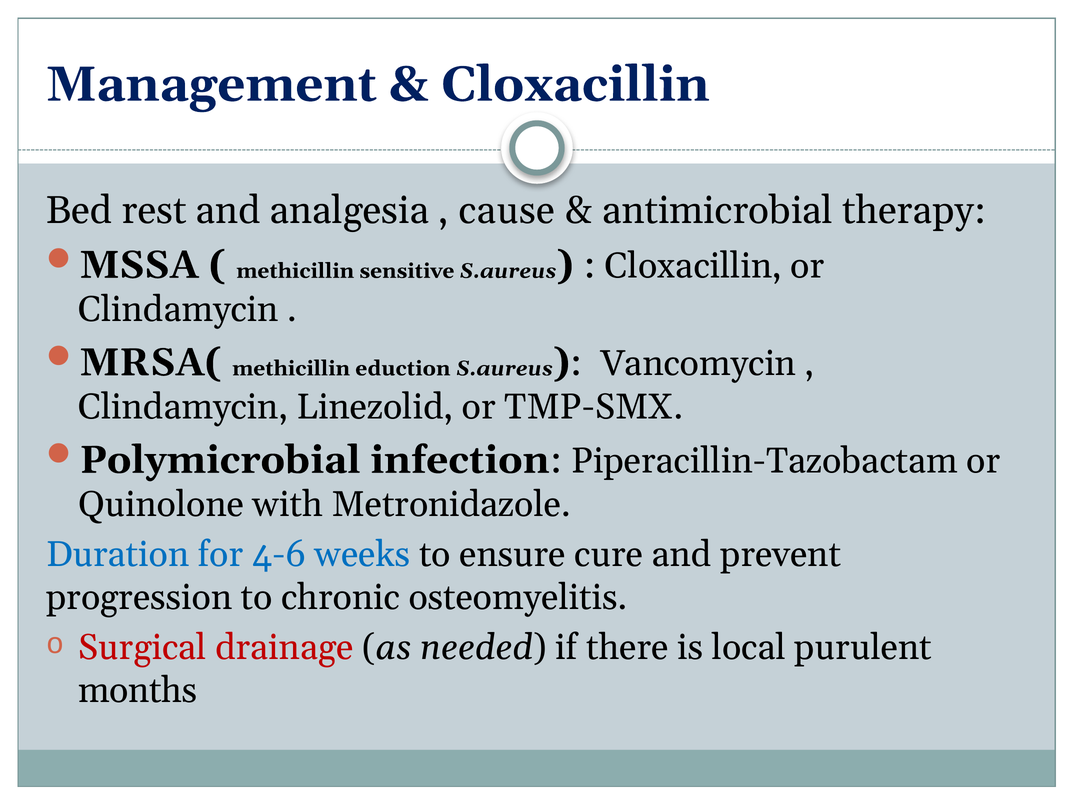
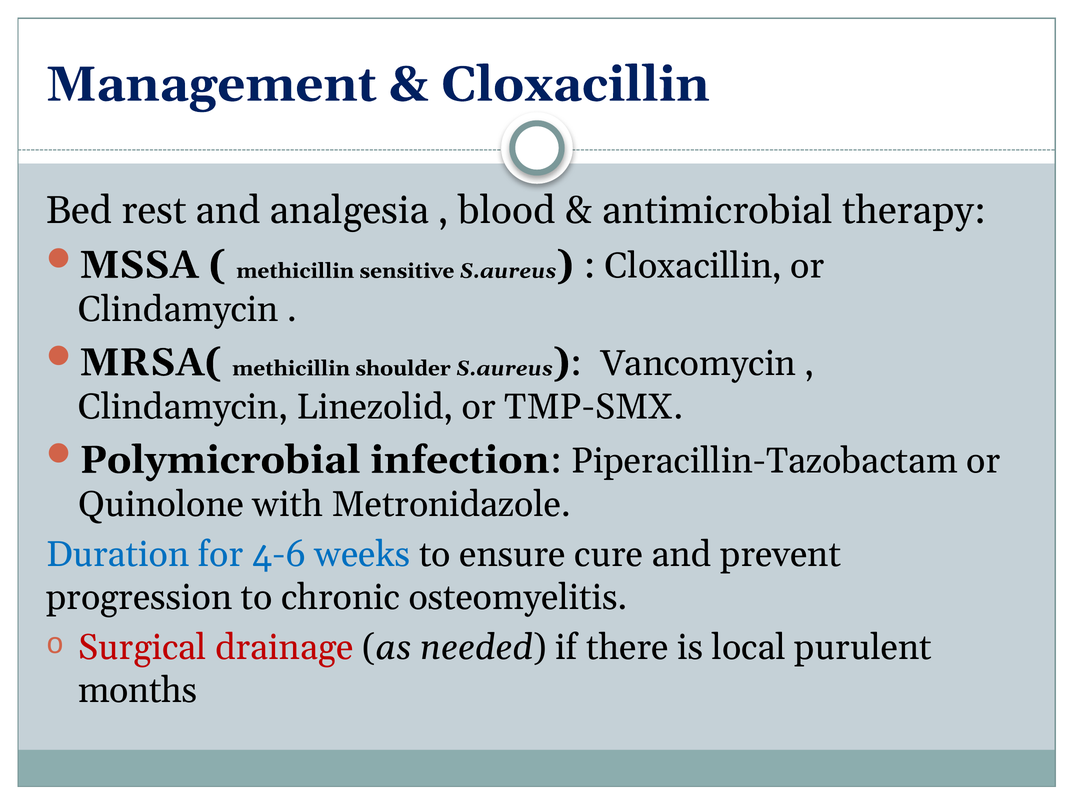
cause: cause -> blood (507, 211)
eduction: eduction -> shoulder (403, 369)
